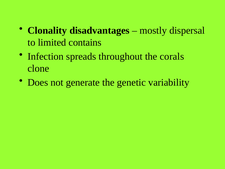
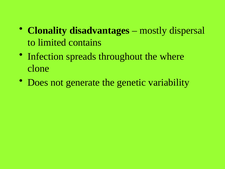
corals: corals -> where (172, 56)
